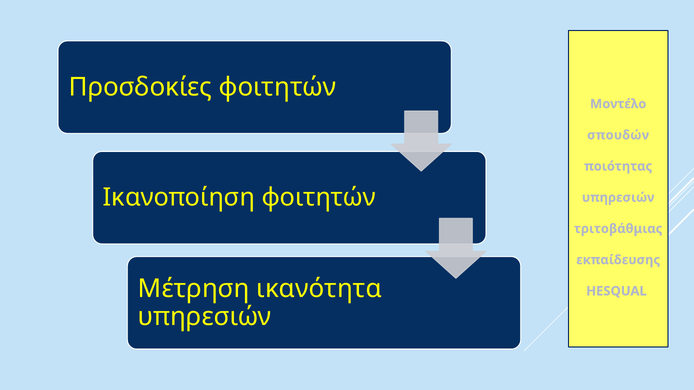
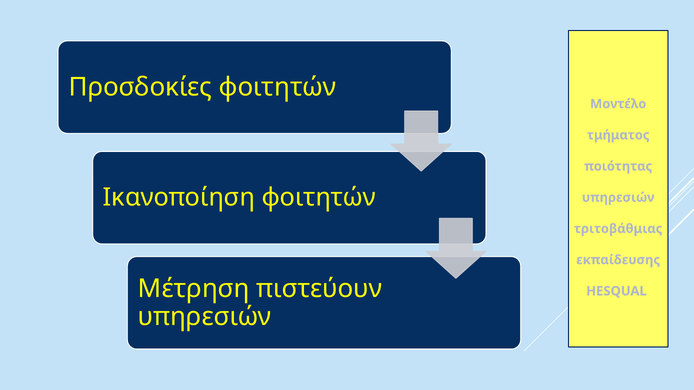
σπουδών: σπουδών -> τμήματος (618, 135)
ικανότητα: ικανότητα -> πιστεύουν (319, 289)
